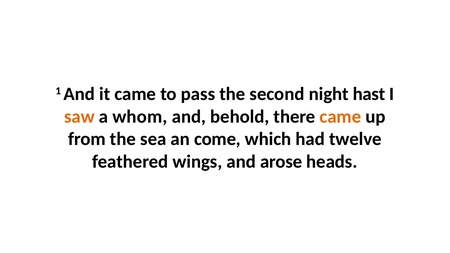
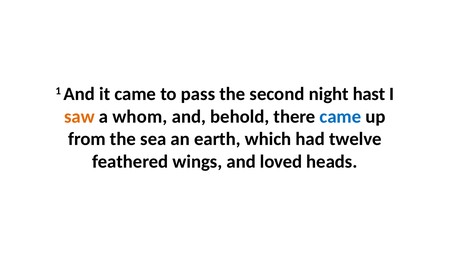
came colour: orange -> blue (340, 117)
come: come -> earth (217, 139)
arose: arose -> loved (281, 162)
